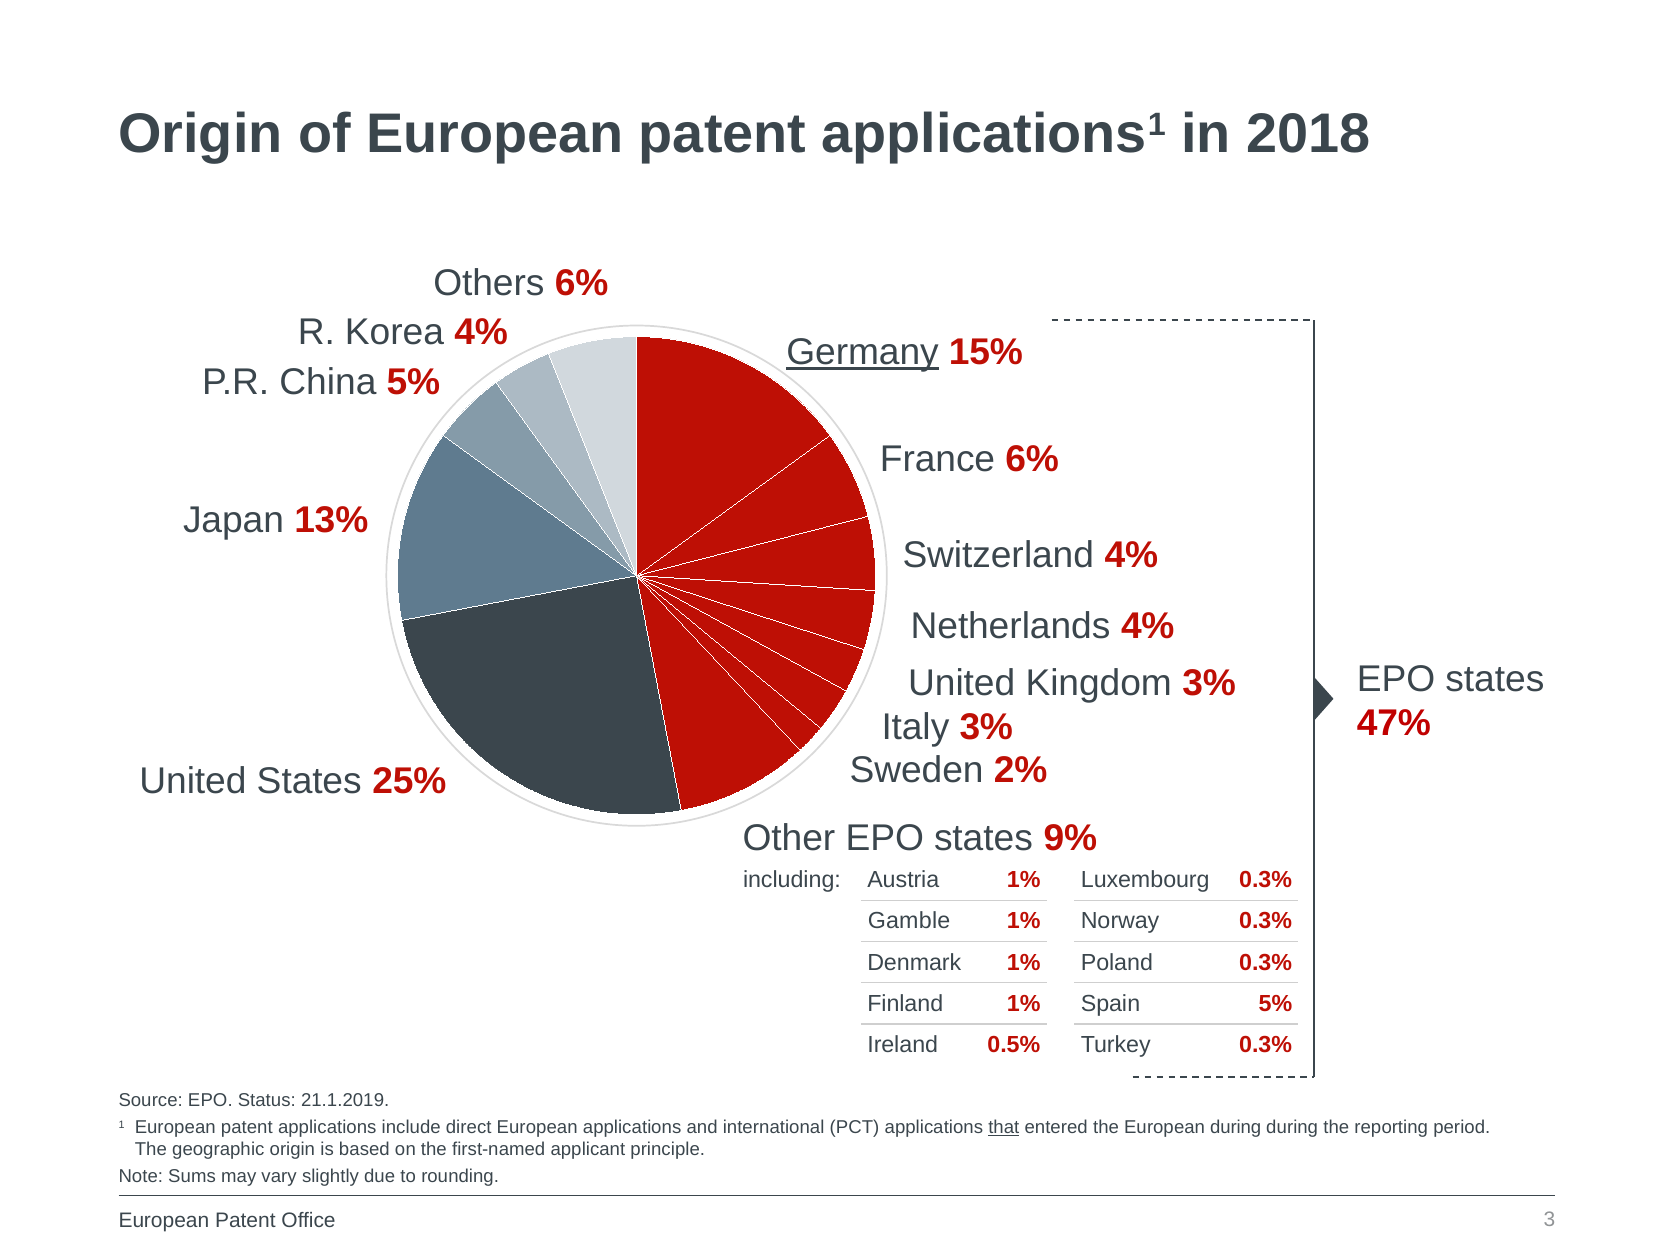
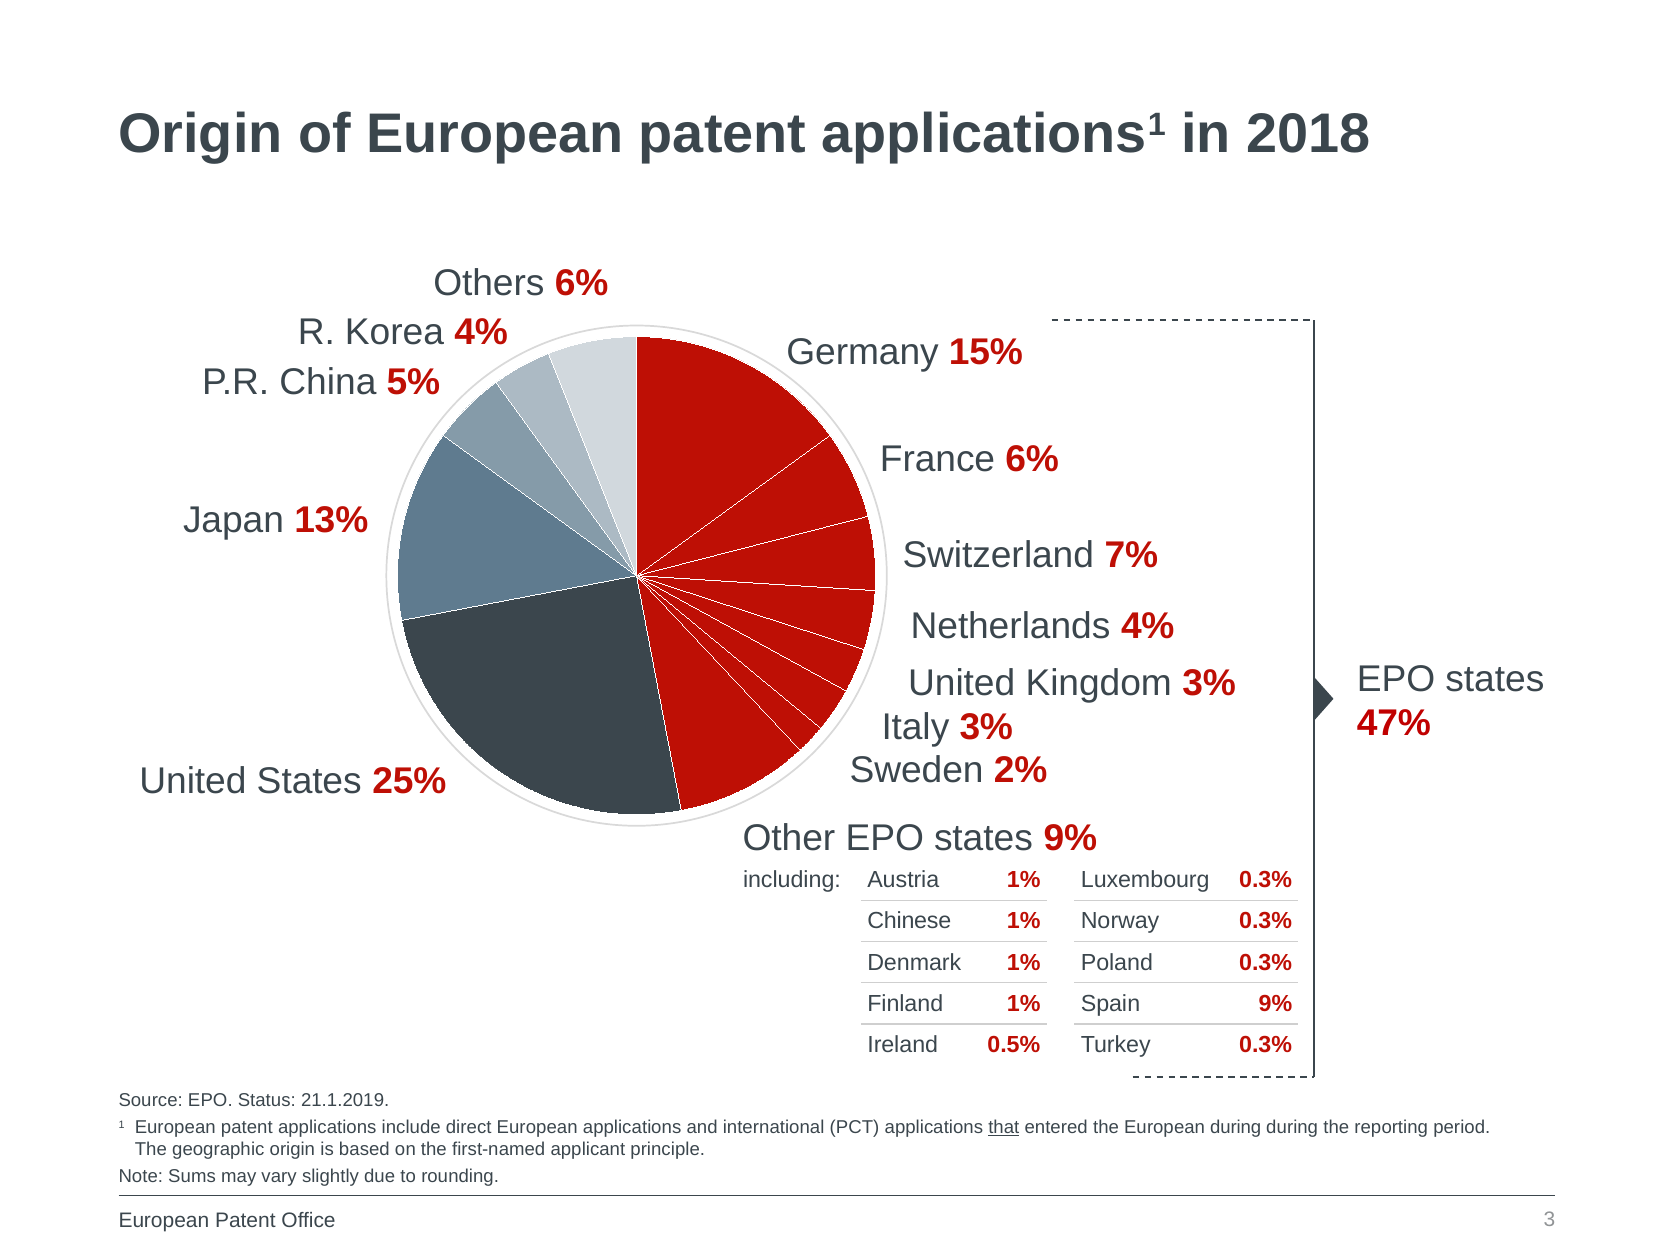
Germany underline: present -> none (863, 353)
Switzerland 4%: 4% -> 7% (1131, 555)
Gamble: Gamble -> Chinese (909, 922)
Spain 5%: 5% -> 9% (1276, 1004)
